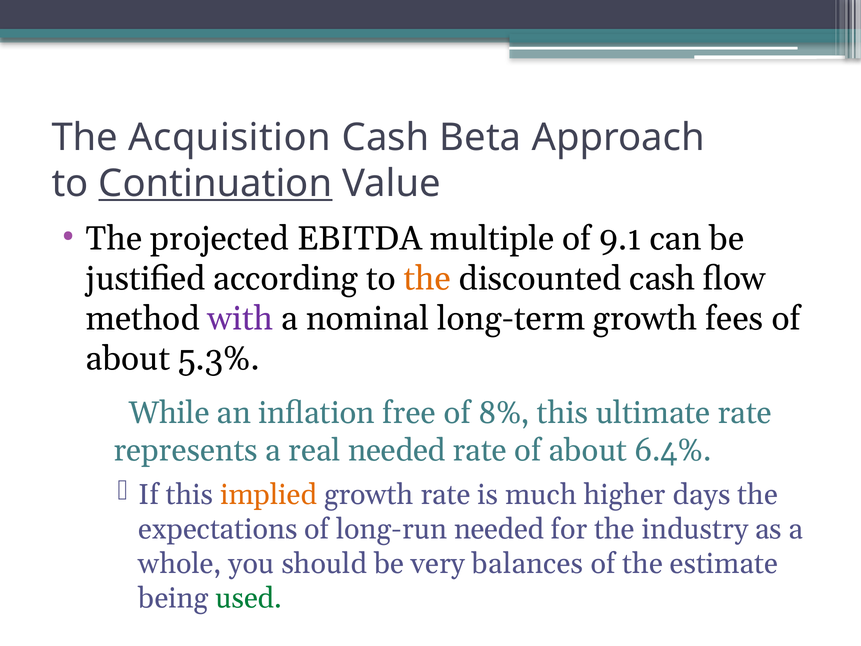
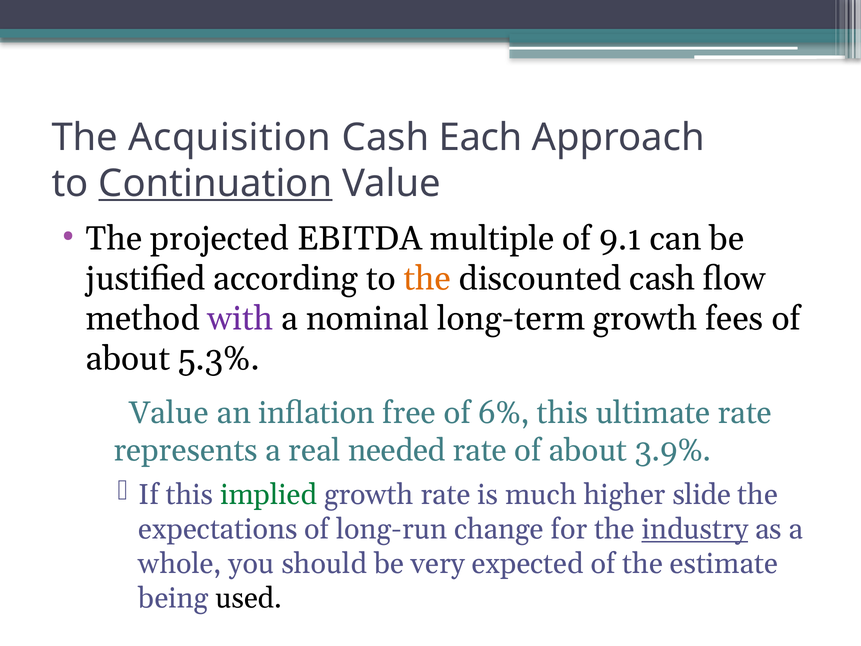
Beta: Beta -> Each (481, 138)
While: While -> Value (169, 413)
8%: 8% -> 6% (504, 413)
6.4%: 6.4% -> 3.9% (673, 450)
implied colour: orange -> green (269, 495)
days: days -> slide (702, 495)
long-run needed: needed -> change (499, 529)
industry underline: none -> present (695, 529)
balances: balances -> expected (528, 563)
used colour: green -> black (249, 598)
